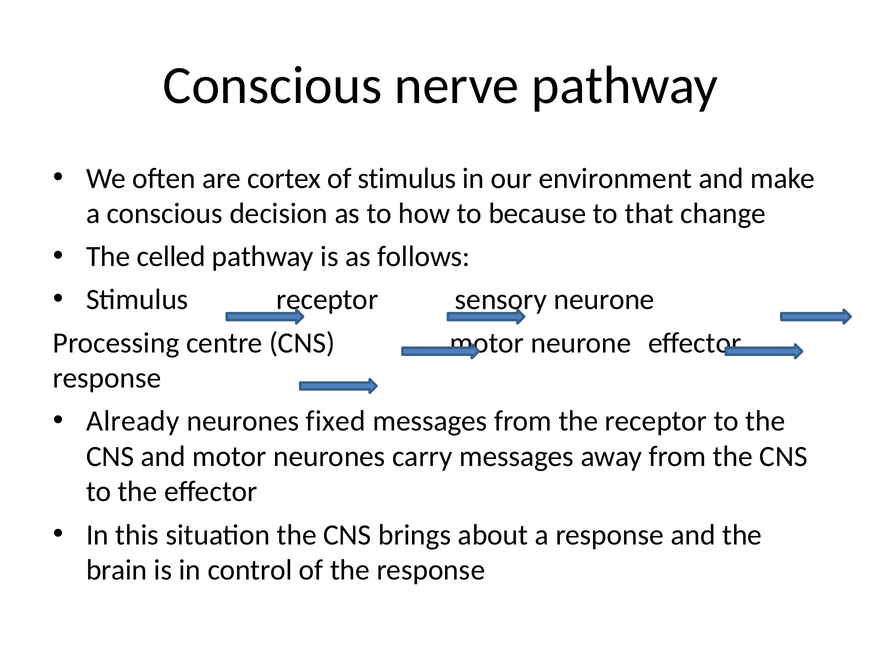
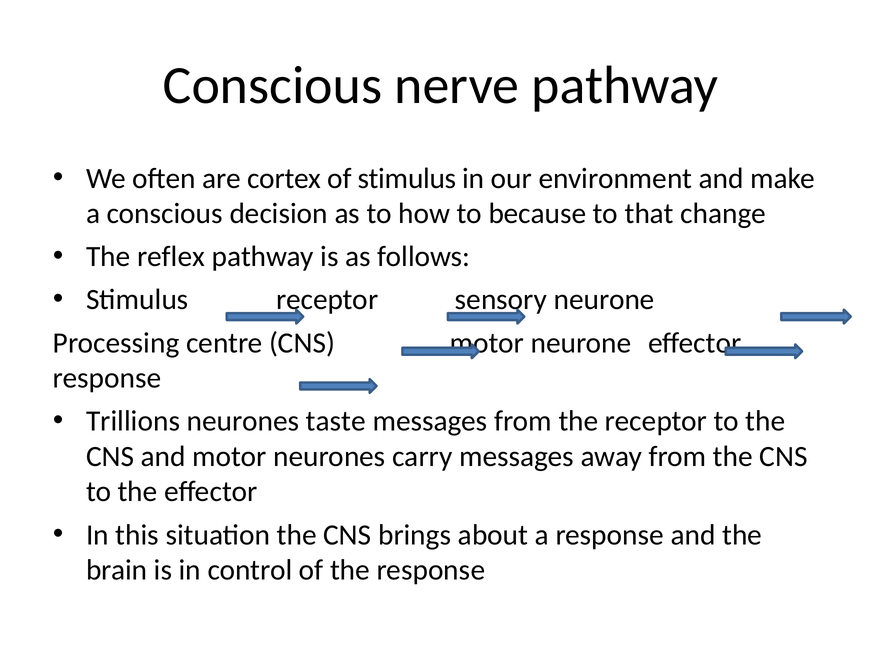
celled: celled -> reflex (171, 257)
Already: Already -> Trillions (133, 422)
fixed: fixed -> taste (336, 422)
